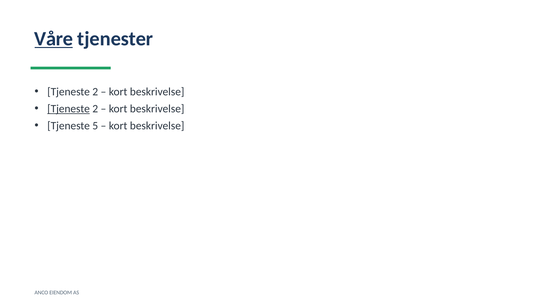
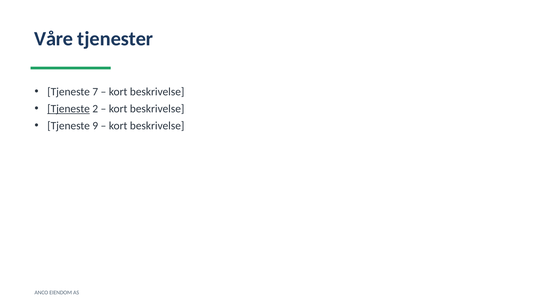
Våre underline: present -> none (54, 39)
2: 2 -> 7 (95, 92)
5: 5 -> 9 (95, 126)
